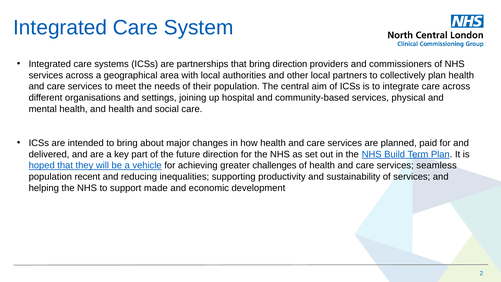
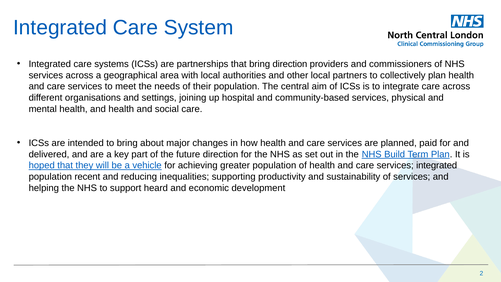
greater challenges: challenges -> population (274, 165)
services seamless: seamless -> integrated (437, 165)
made: made -> heard (156, 188)
